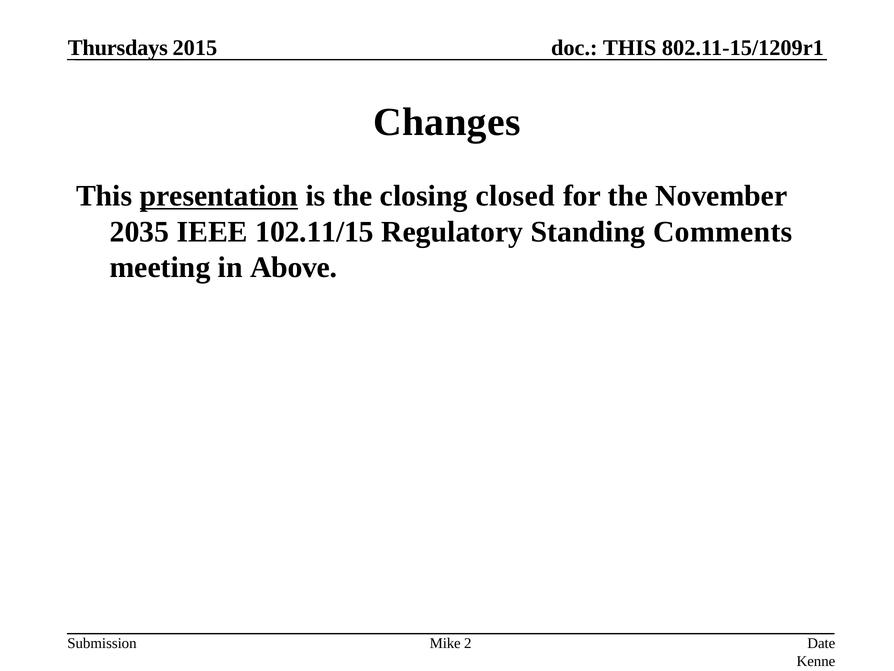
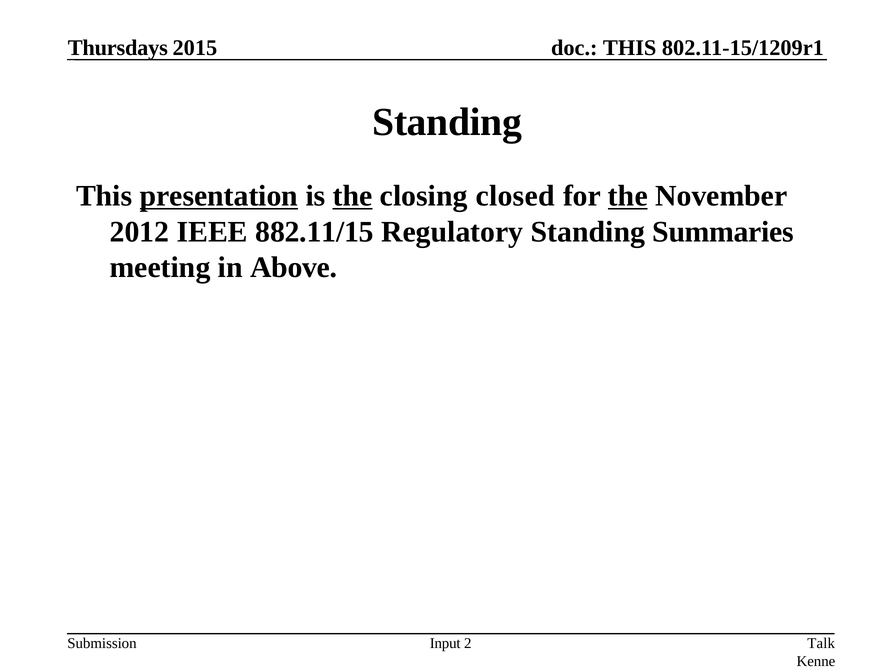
Changes: Changes -> Standing (447, 122)
the underline: none -> present (353, 196)
the underline: none -> present (628, 196)
2035: 2035 -> 2012 (139, 232)
102.11/15: 102.11/15 -> 882.11/15 (315, 232)
Comments: Comments -> Summaries (723, 232)
Mike: Mike -> Input (445, 643)
Date: Date -> Talk (821, 643)
